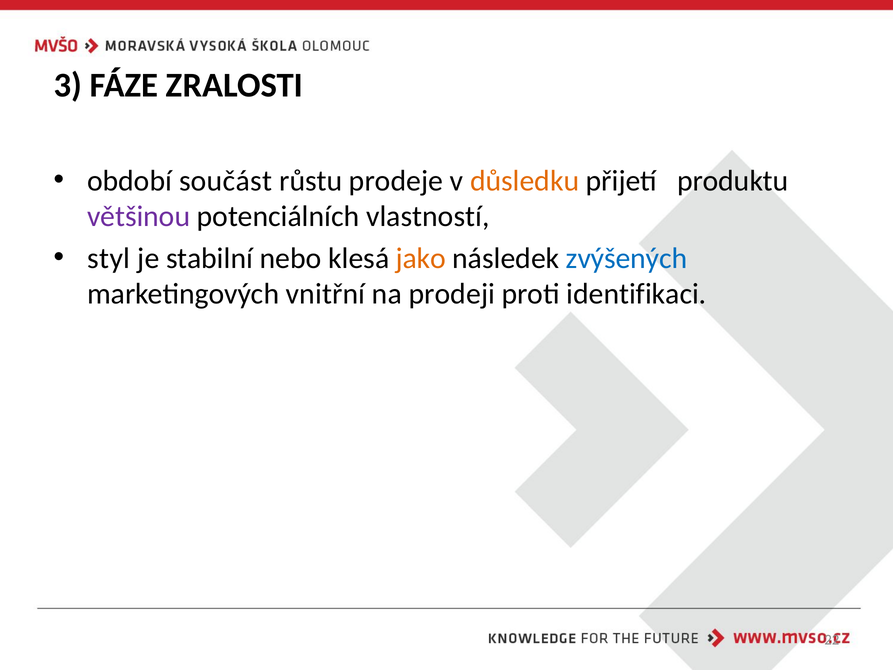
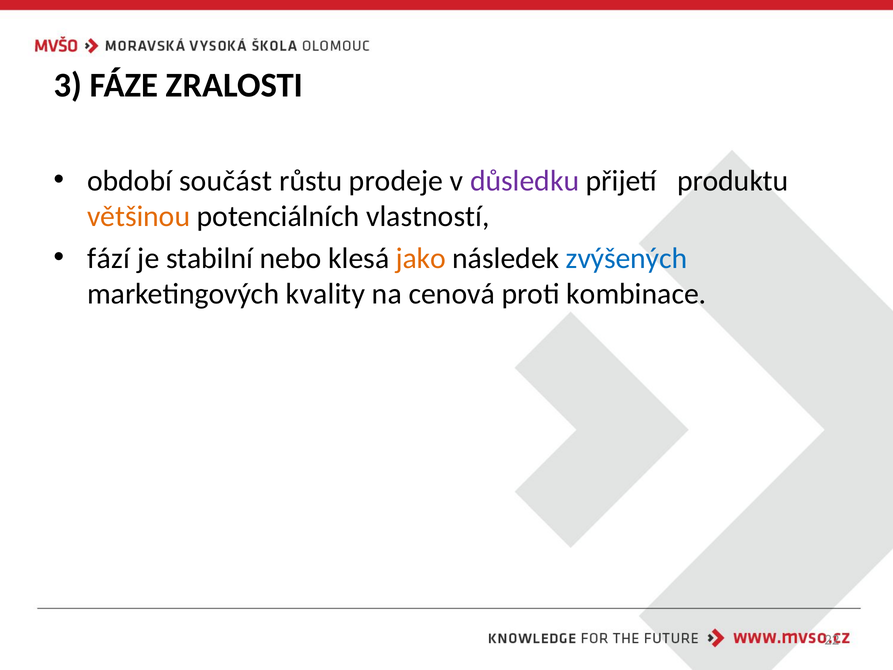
důsledku colour: orange -> purple (525, 181)
většinou colour: purple -> orange (139, 216)
styl: styl -> fází (109, 258)
vnitřní: vnitřní -> kvality (325, 294)
prodeji: prodeji -> cenová (452, 294)
identifikaci: identifikaci -> kombinace (636, 294)
